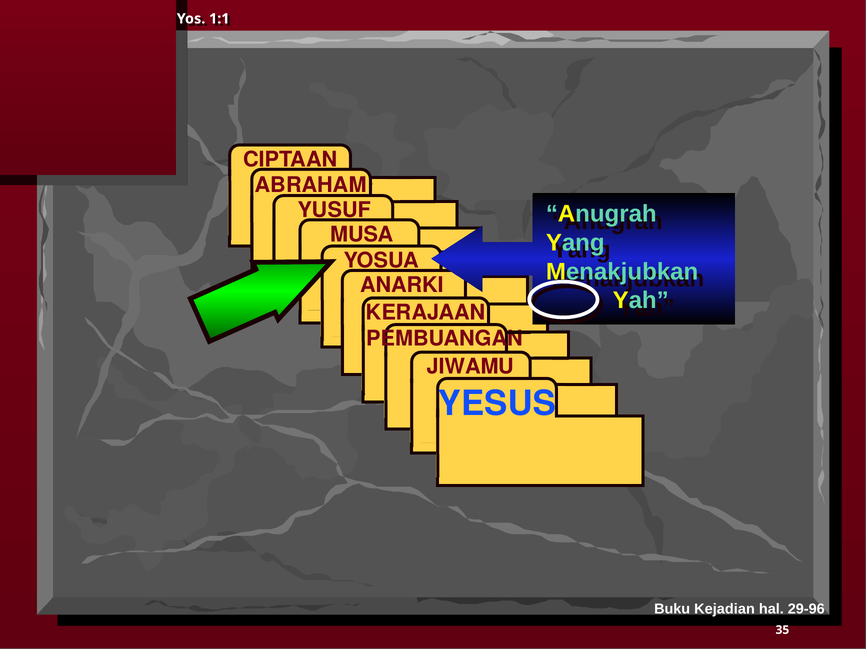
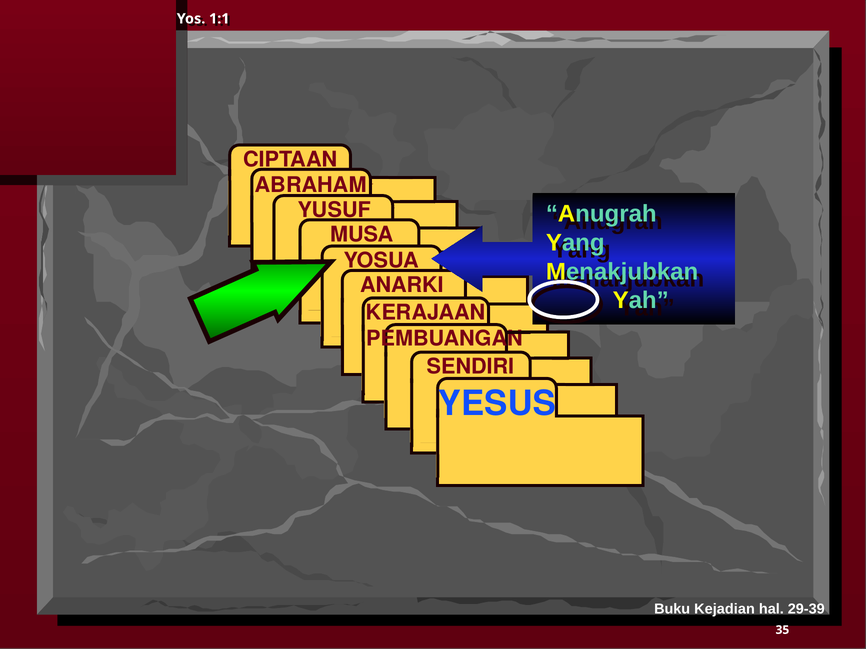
JIWAMU: JIWAMU -> SENDIRI (470, 367)
29-96: 29-96 -> 29-39 (806, 609)
